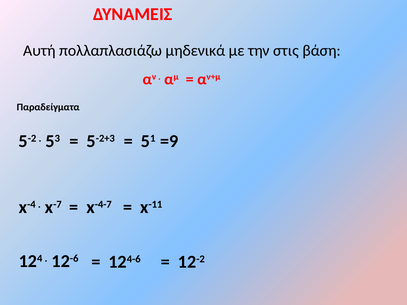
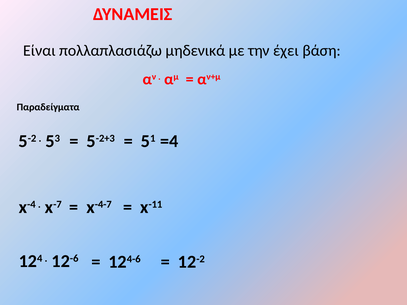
Αυτή: Αυτή -> Είναι (39, 51)
στις: στις -> έχει (286, 51)
=9: =9 -> =4 (169, 141)
